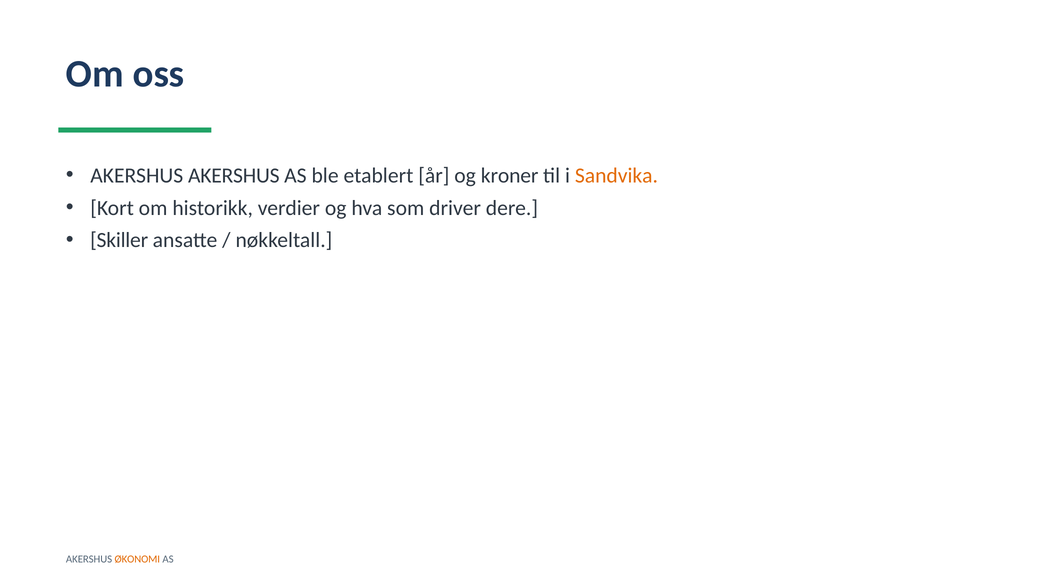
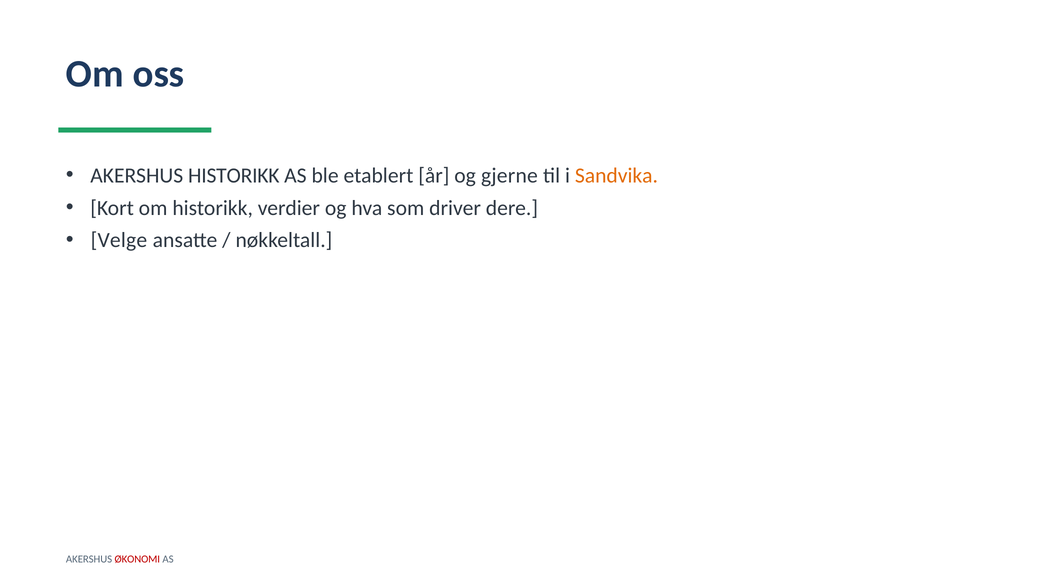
AKERSHUS AKERSHUS: AKERSHUS -> HISTORIKK (234, 176)
kroner: kroner -> gjerne (509, 176)
Skiller: Skiller -> Velge (119, 240)
ØKONOMI colour: orange -> red (137, 560)
